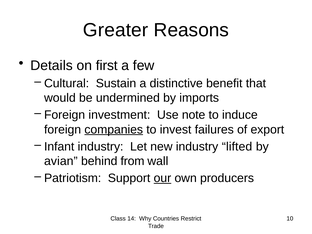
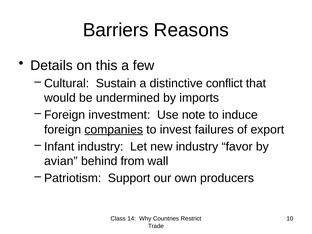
Greater: Greater -> Barriers (116, 30)
first: first -> this (107, 65)
benefit: benefit -> conflict (224, 83)
lifted: lifted -> favor (237, 147)
our underline: present -> none (162, 178)
